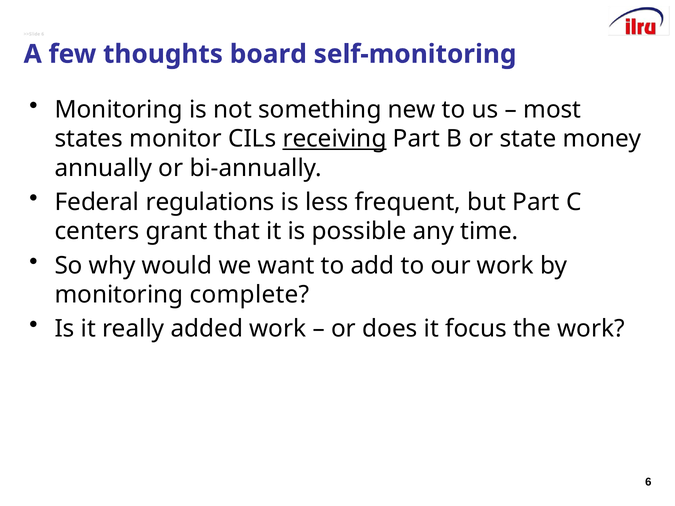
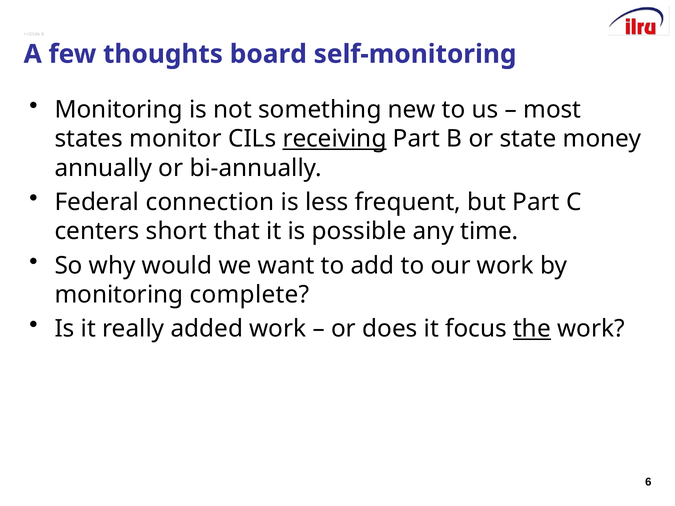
regulations: regulations -> connection (210, 202)
grant: grant -> short (176, 232)
the underline: none -> present (532, 329)
